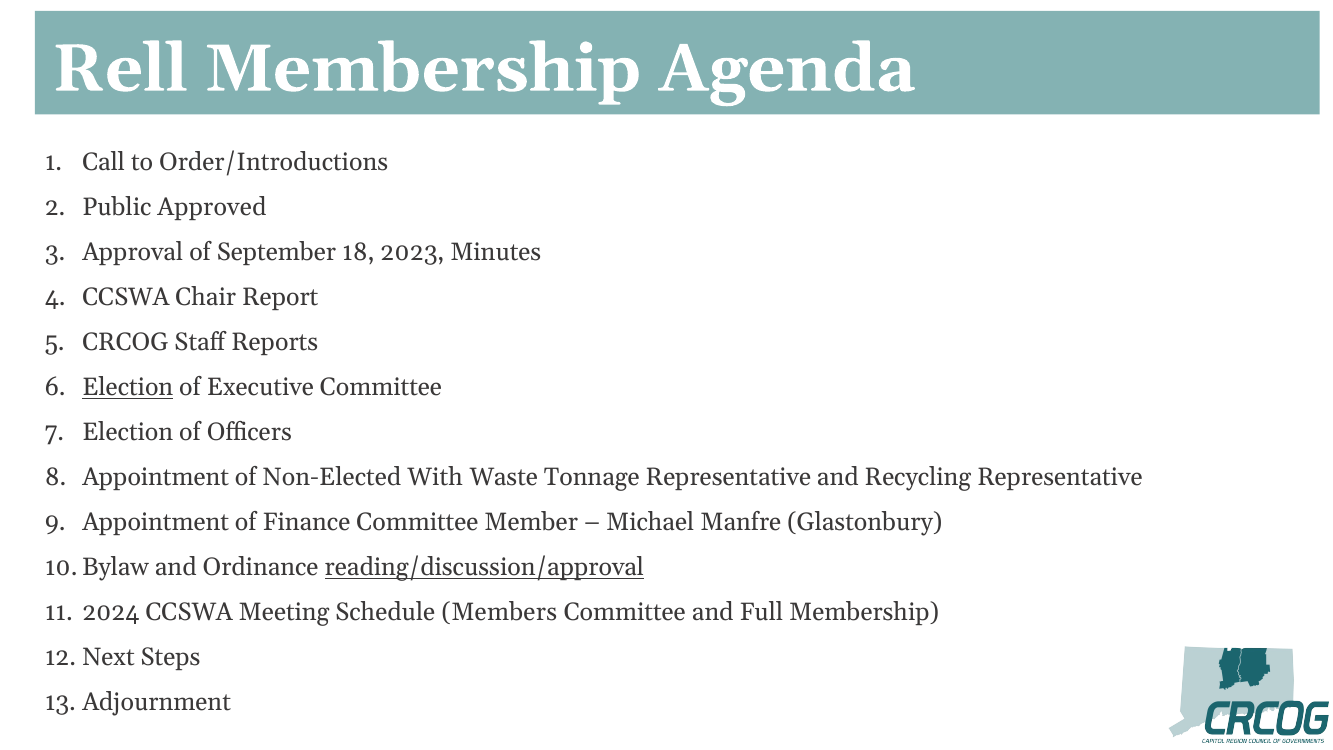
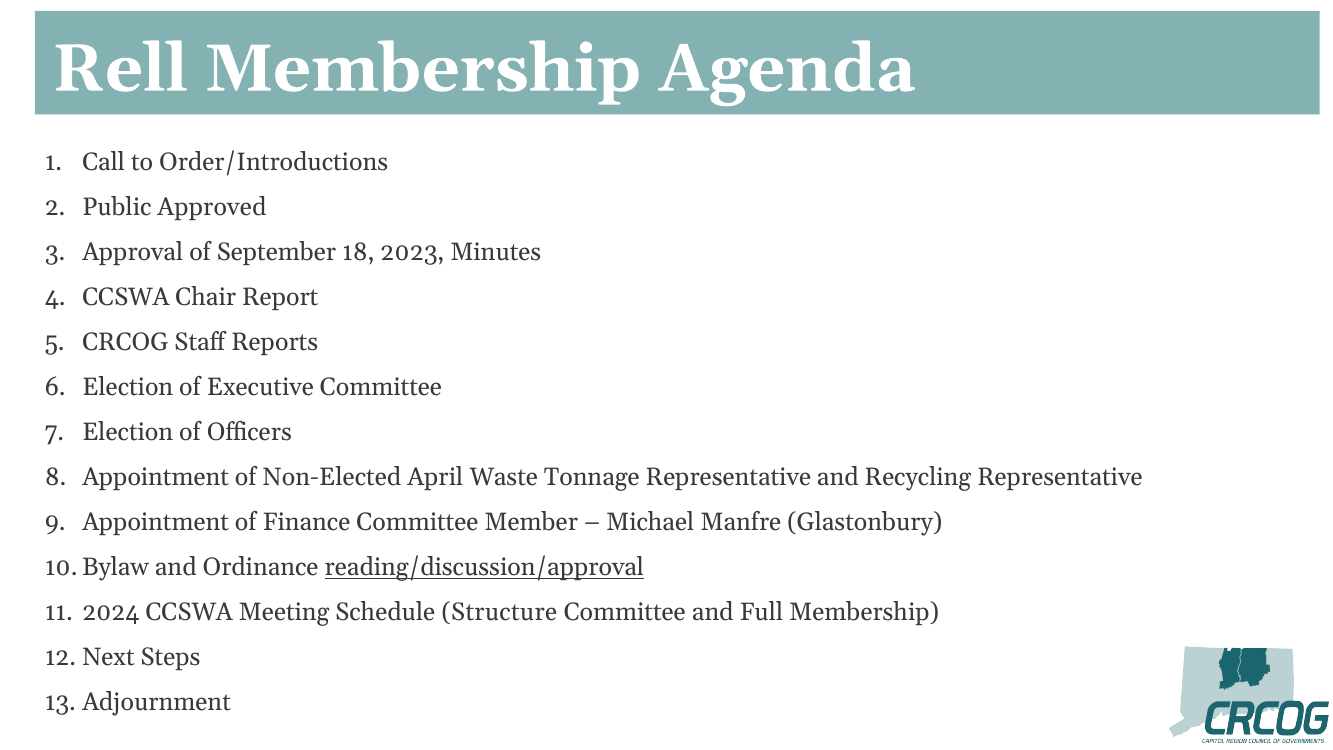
Election underline: present -> none (128, 388)
With: With -> April (435, 478)
Members: Members -> Structure (499, 612)
